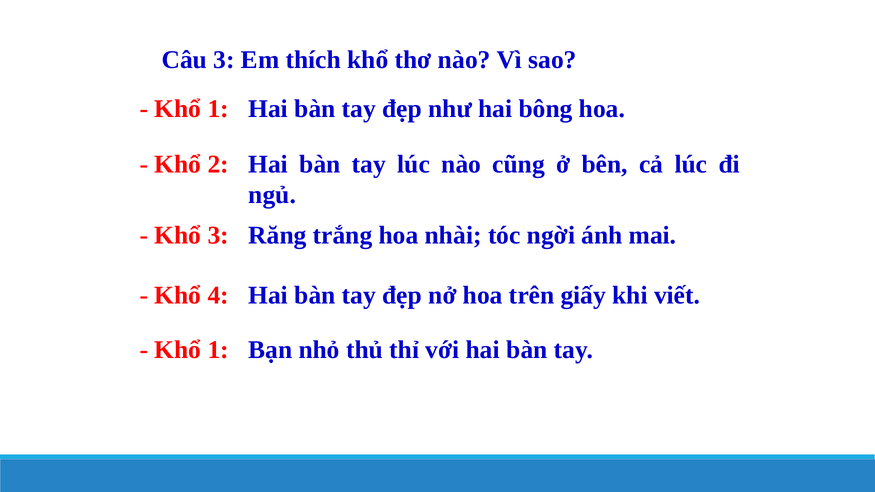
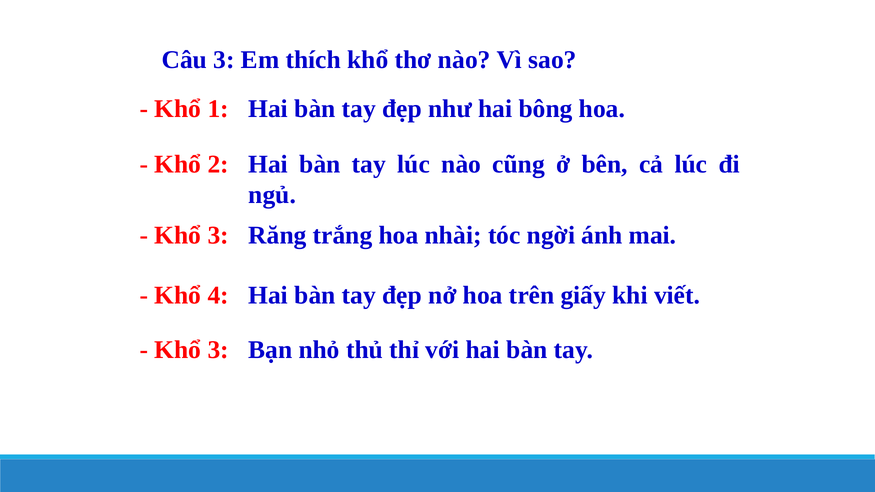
1: 1 -> 3 (218, 350)
